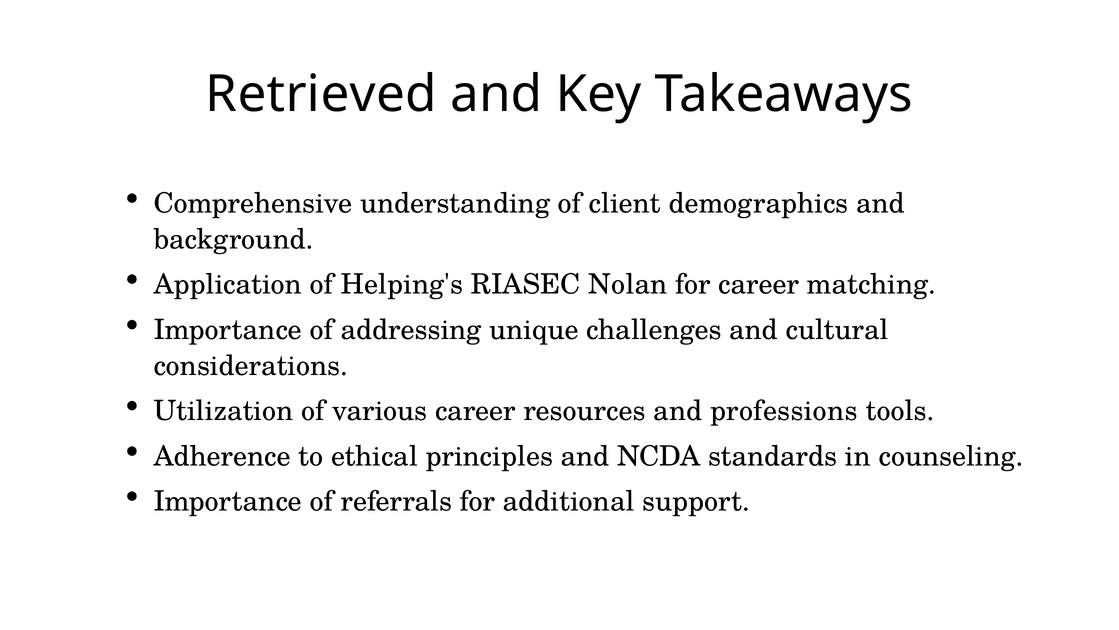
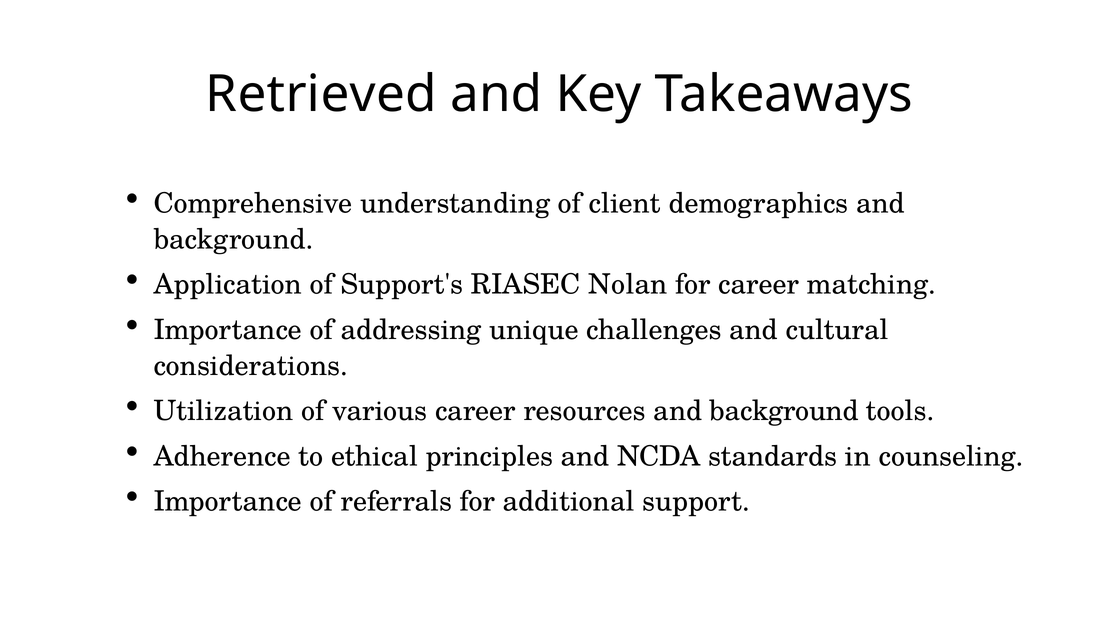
Helping's: Helping's -> Support's (402, 284)
resources and professions: professions -> background (784, 411)
